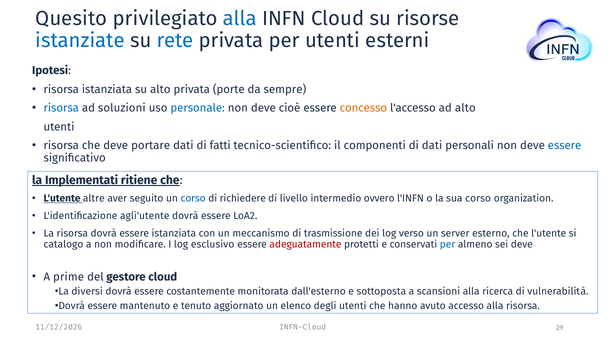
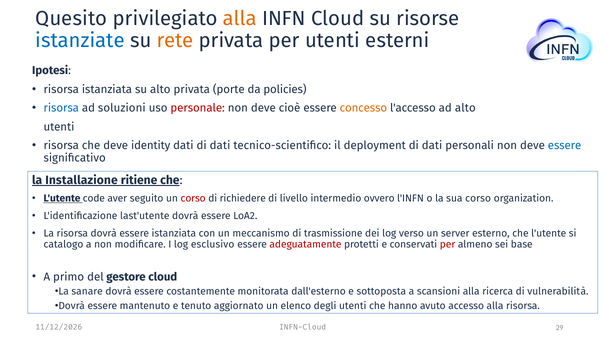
alla colour: blue -> orange (240, 19)
rete colour: blue -> orange (175, 41)
sempre: sempre -> policies (285, 89)
personale colour: blue -> red (198, 108)
portare: portare -> identity (151, 146)
dati di fatti: fatti -> dati (220, 146)
componenti: componenti -> deployment (375, 146)
Implementati: Implementati -> Installazione (81, 180)
altre: altre -> code (94, 199)
corso colour: blue -> red (193, 199)
agli'utente: agli'utente -> last'utente (145, 216)
per colour: blue -> red (448, 244)
sei deve: deve -> base (522, 244)
prime: prime -> primo (69, 277)
diversi: diversi -> sanare (87, 292)
